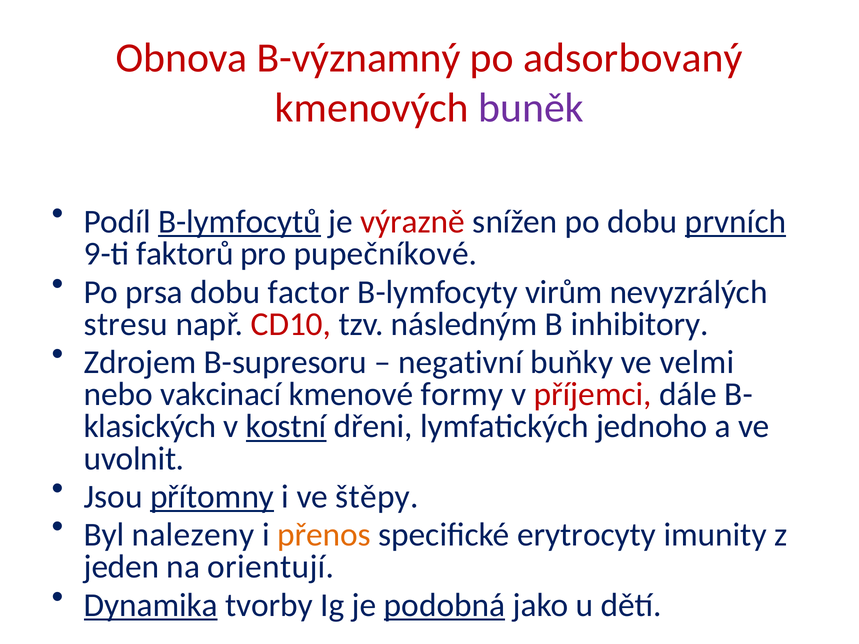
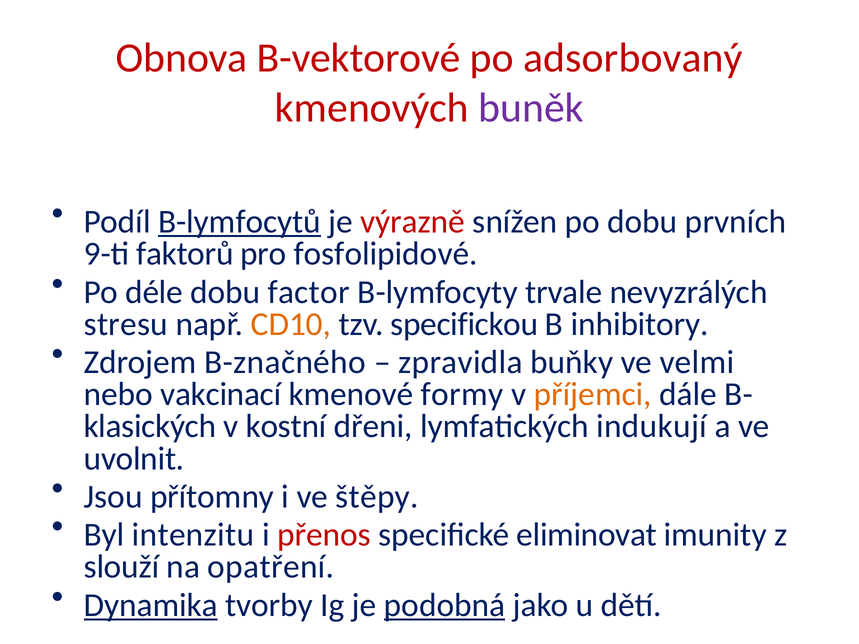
B-významný: B-významný -> B-vektorové (359, 58)
prvních underline: present -> none (736, 222)
pupečníkové: pupečníkové -> fosfolipidové (386, 254)
prsa: prsa -> déle (154, 292)
virům: virům -> trvale (564, 292)
CD10 colour: red -> orange (291, 324)
následným: následným -> specifickou (464, 324)
B-supresoru: B-supresoru -> B-značného (285, 362)
negativní: negativní -> zpravidla (460, 362)
příjemci colour: red -> orange (593, 395)
kostní underline: present -> none (286, 427)
jednoho: jednoho -> indukují (652, 427)
přítomny underline: present -> none (212, 497)
nalezeny: nalezeny -> intenzitu (193, 535)
přenos colour: orange -> red (324, 535)
erytrocyty: erytrocyty -> eliminovat (587, 535)
jeden: jeden -> slouží (122, 567)
orientují: orientují -> opatření (271, 567)
